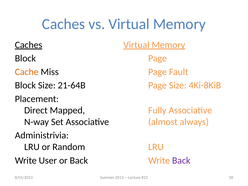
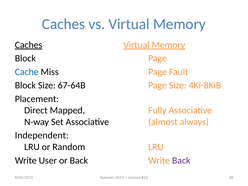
Cache colour: orange -> blue (27, 72)
21-64B: 21-64B -> 67-64B (72, 85)
Administrivia: Administrivia -> Independent (42, 135)
